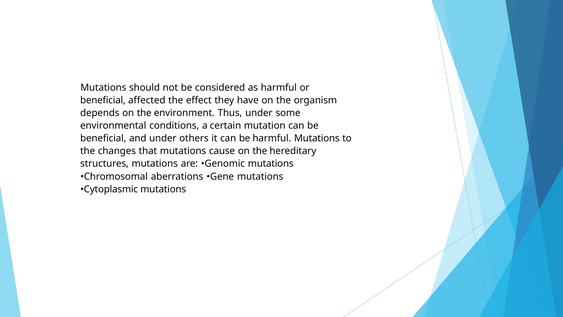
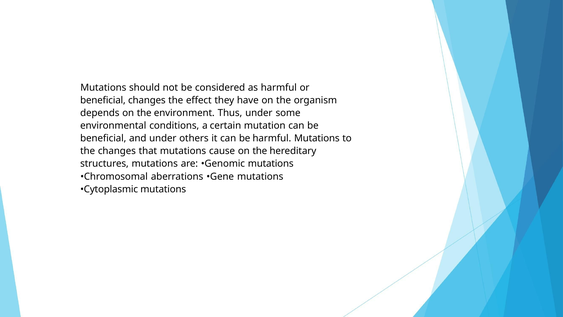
beneficial affected: affected -> changes (147, 100)
